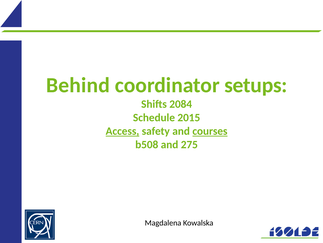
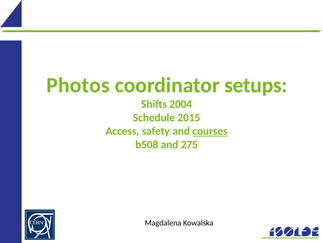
Behind: Behind -> Photos (78, 85)
2084: 2084 -> 2004 (181, 104)
Access underline: present -> none (122, 131)
